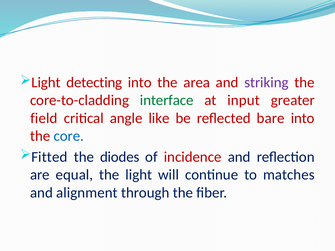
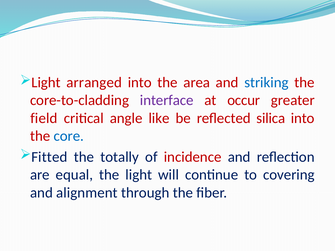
detecting: detecting -> arranged (94, 83)
striking colour: purple -> blue (266, 83)
interface colour: green -> purple (167, 100)
input: input -> occur (244, 100)
bare: bare -> silica (271, 118)
diodes: diodes -> totally (120, 157)
matches: matches -> covering (289, 175)
